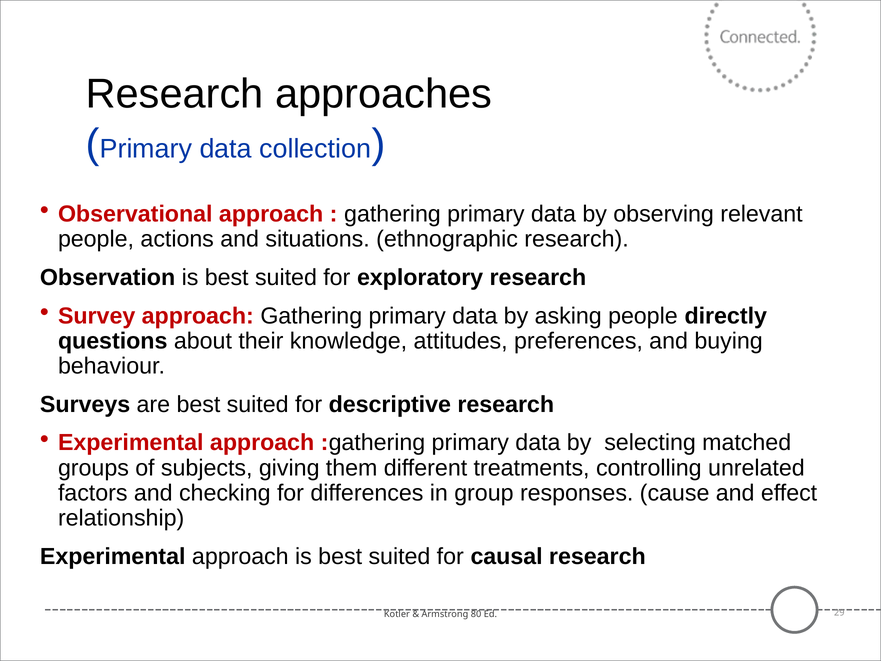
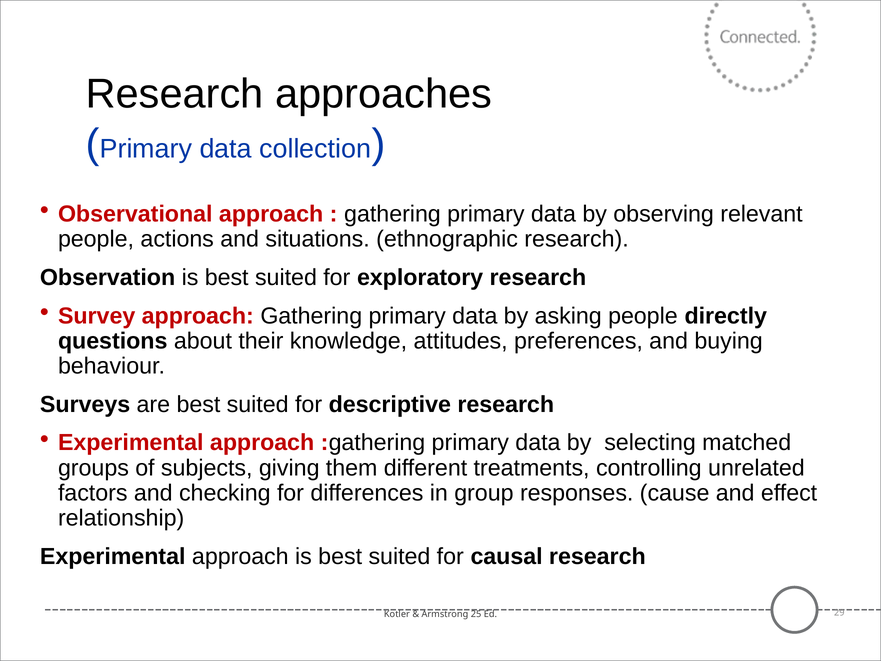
80: 80 -> 25 (476, 614)
